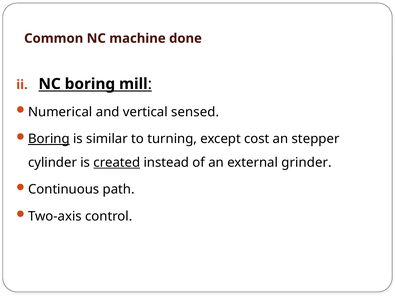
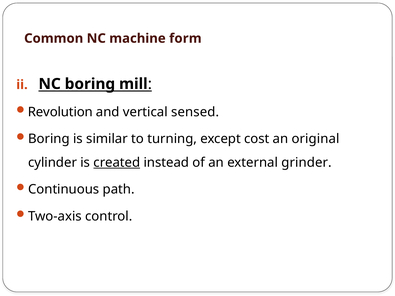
done: done -> form (185, 38)
Numerical: Numerical -> Revolution (60, 112)
Boring underline: present -> none (49, 139)
stepper: stepper -> original (316, 139)
